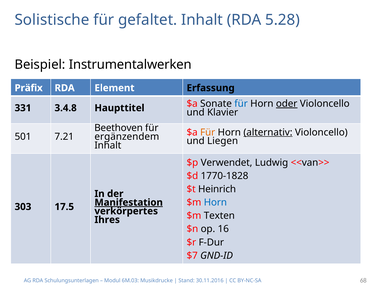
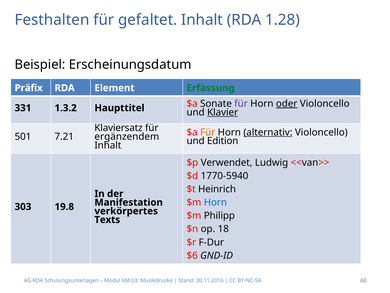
Solistische: Solistische -> Festhalten (52, 20)
5.28: 5.28 -> 1.28 (283, 20)
Instrumentalwerken: Instrumentalwerken -> Erscheinungsdatum (130, 65)
Erfassung colour: black -> green (211, 88)
für colour: blue -> purple (241, 103)
3.4.8: 3.4.8 -> 1.3.2 (66, 108)
Klavier underline: none -> present (223, 112)
Beethoven: Beethoven -> Klaviersatz (119, 128)
Liegen: Liegen -> Edition (223, 141)
1770-1828: 1770-1828 -> 1770-5940 (225, 176)
Manifestation underline: present -> none (129, 202)
17.5: 17.5 -> 19.8 (64, 206)
Texten: Texten -> Philipp (219, 215)
Ihres: Ihres -> Texts (107, 219)
16: 16 -> 18 (223, 229)
$7: $7 -> $6 (192, 255)
